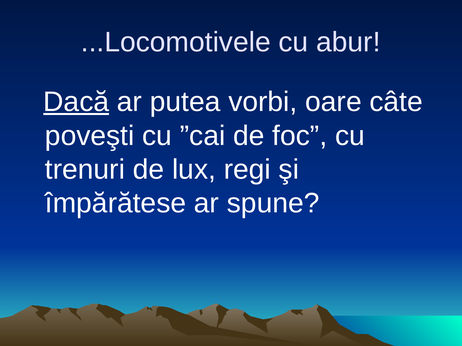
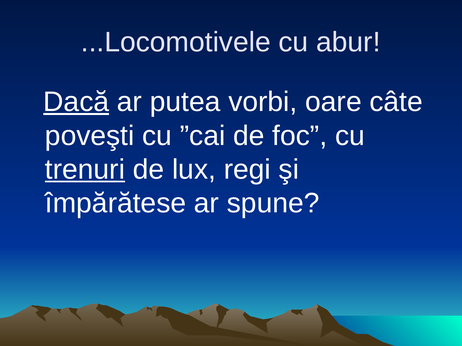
trenuri underline: none -> present (85, 170)
